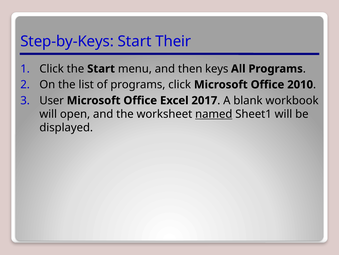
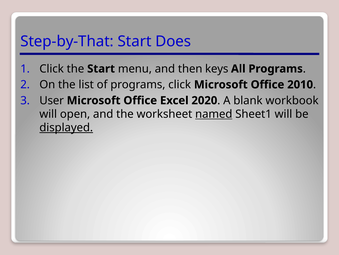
Step-by-Keys: Step-by-Keys -> Step-by-That (67, 41)
Their: Their -> Does (173, 41)
2017: 2017 -> 2020 (204, 100)
displayed underline: none -> present (66, 127)
